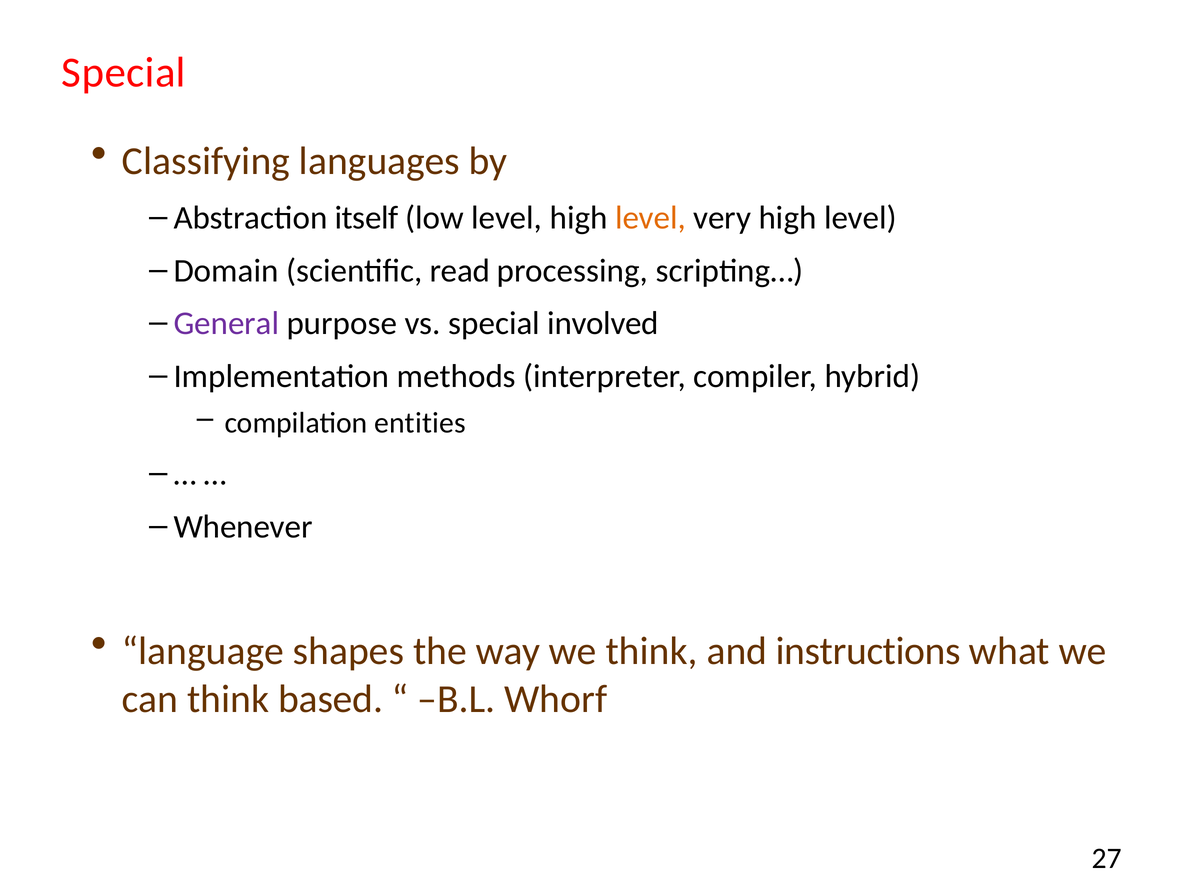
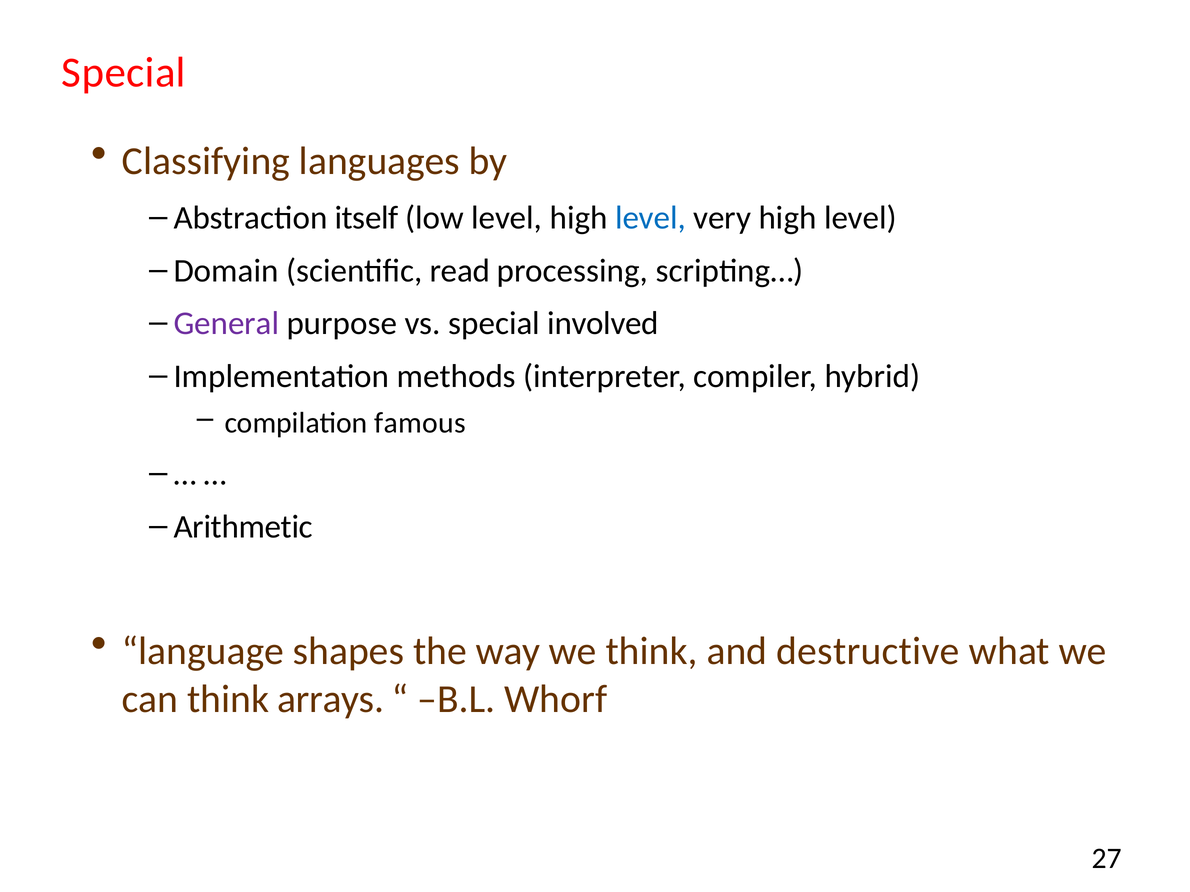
level colour: orange -> blue (651, 218)
entities: entities -> famous (420, 423)
Whenever: Whenever -> Arithmetic (243, 527)
instructions: instructions -> destructive (868, 652)
based: based -> arrays (331, 699)
